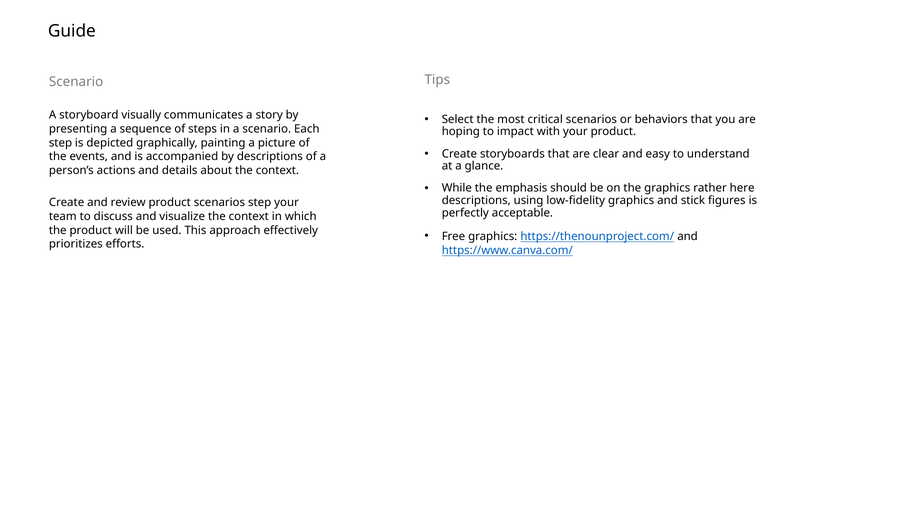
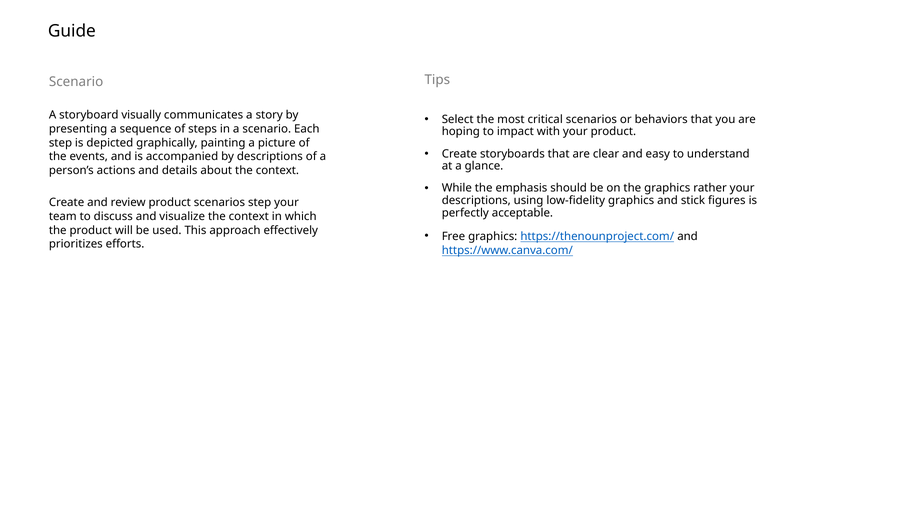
rather here: here -> your (742, 188)
